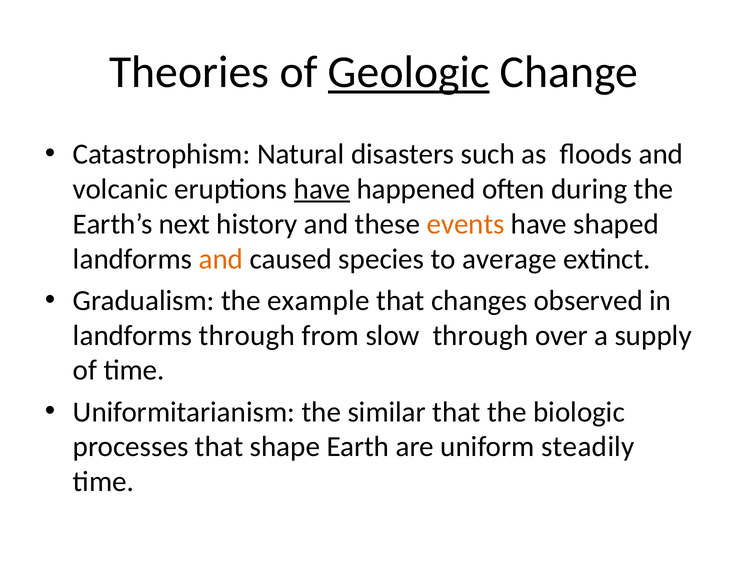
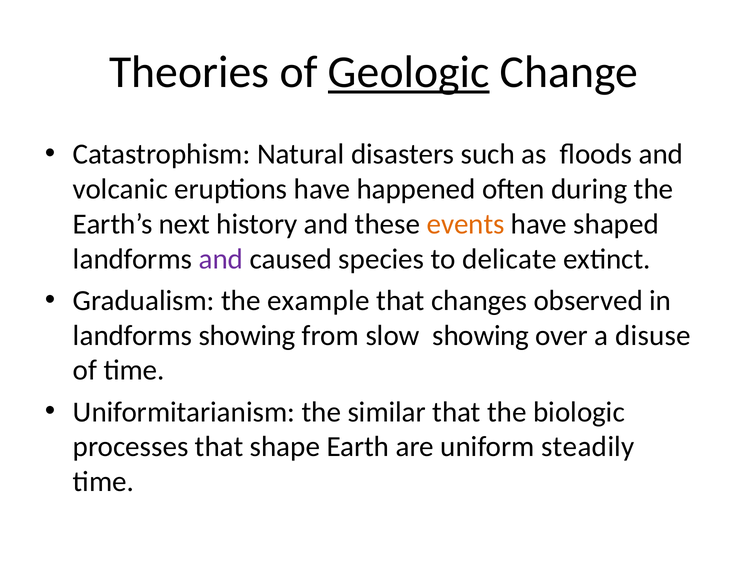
have underline: present -> none (322, 189)
and colour: orange -> purple (221, 259)
average: average -> delicate (509, 259)
landforms through: through -> showing (247, 335)
slow through: through -> showing (481, 335)
supply: supply -> disuse (653, 335)
